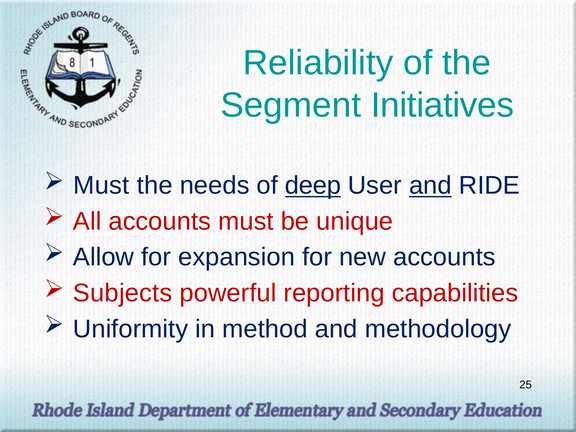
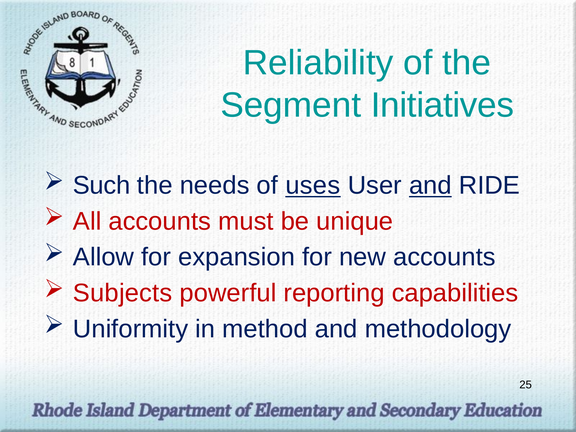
Must: Must -> Such (102, 185)
deep: deep -> uses (313, 185)
